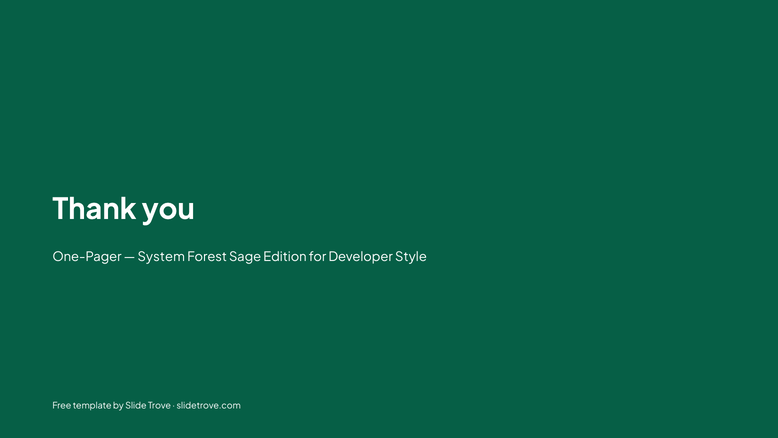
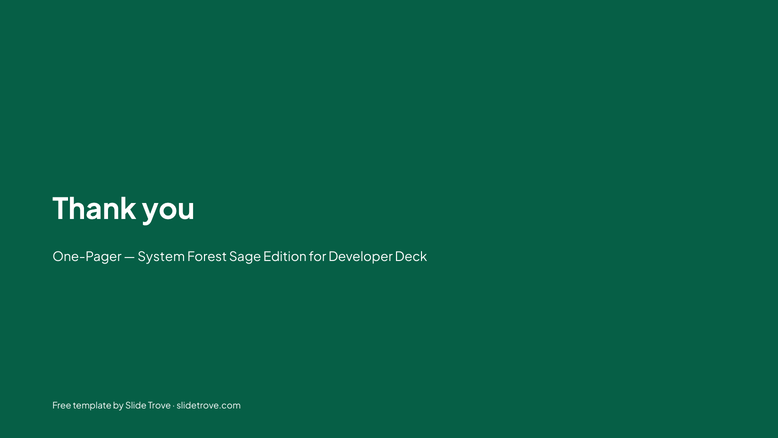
Style: Style -> Deck (411, 257)
